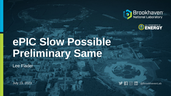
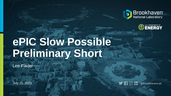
Same: Same -> Short (88, 54)
